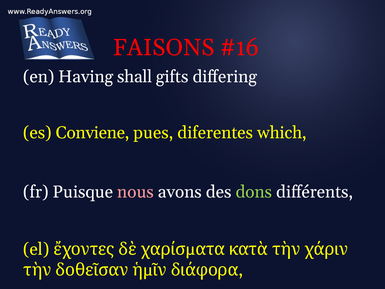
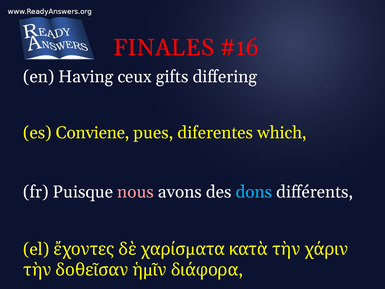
FAISONS: FAISONS -> FINALES (164, 48)
shall: shall -> ceux (135, 77)
dons colour: light green -> light blue (254, 192)
